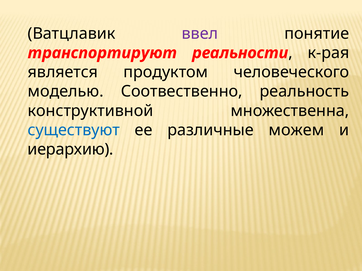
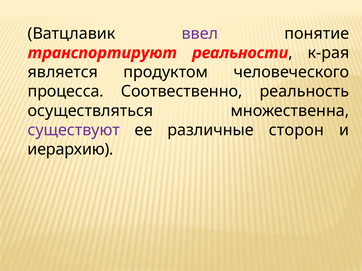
моделью: моделью -> процесса (66, 92)
конструктивной: конструктивной -> осуществляться (90, 111)
существуют colour: blue -> purple (74, 130)
можем: можем -> сторон (296, 130)
